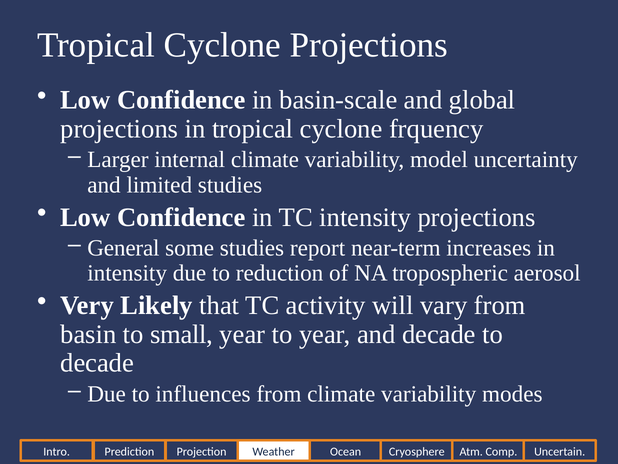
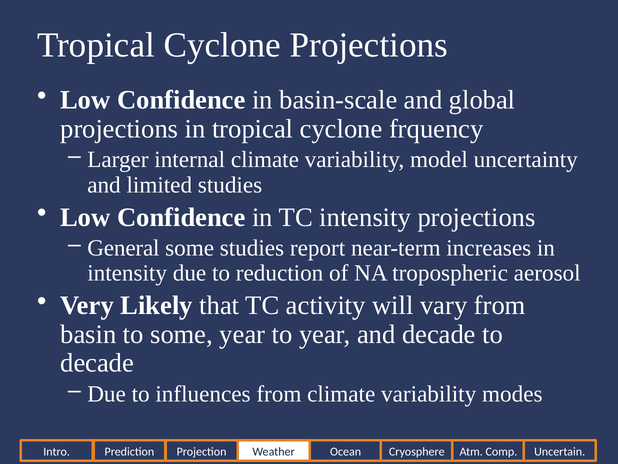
to small: small -> some (182, 334)
